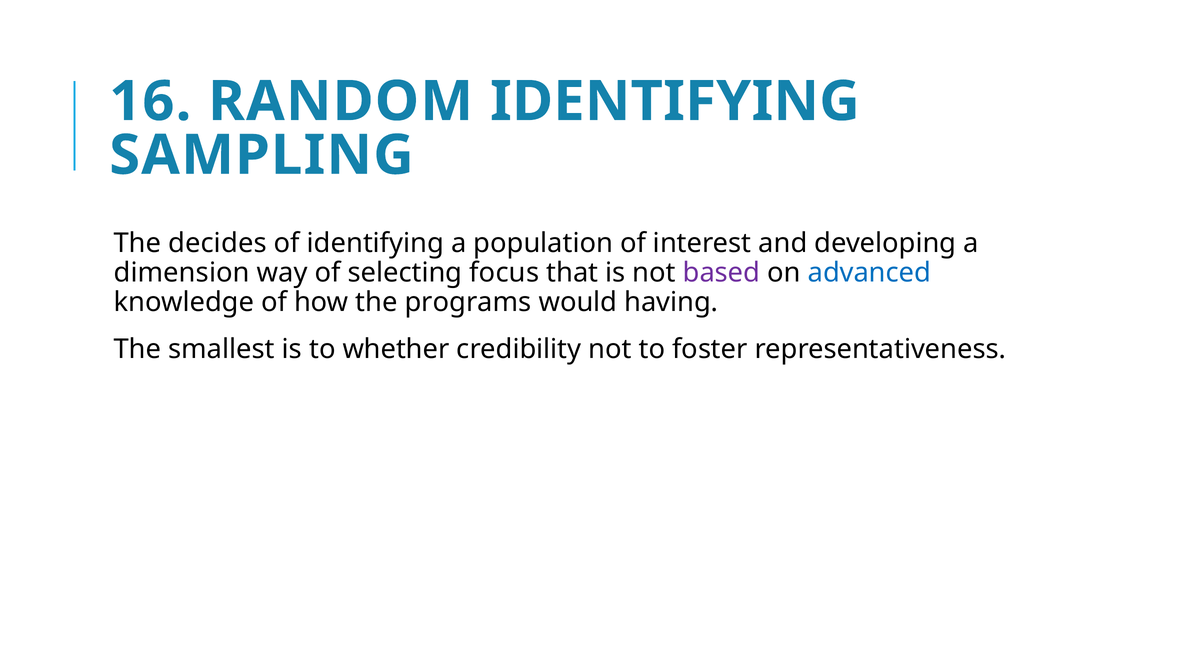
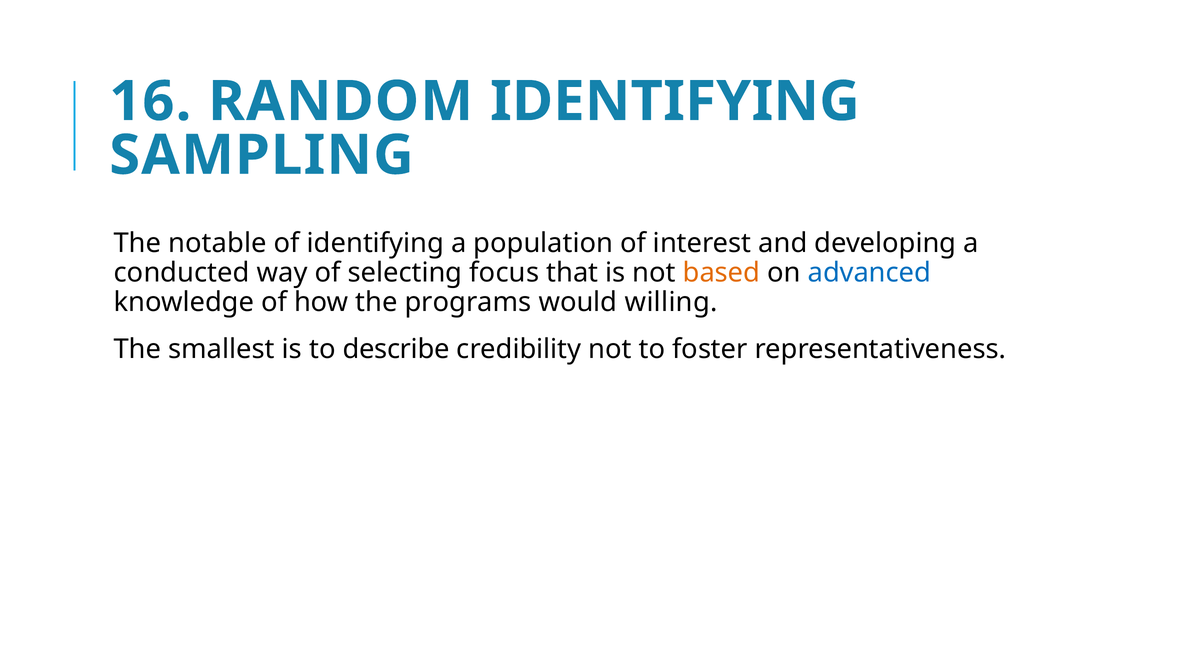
decides: decides -> notable (217, 243)
dimension: dimension -> conducted (182, 272)
based colour: purple -> orange (721, 272)
having: having -> willing (671, 302)
whether: whether -> describe (396, 349)
